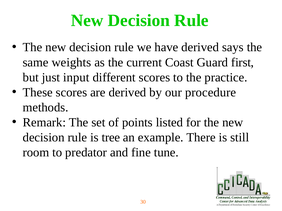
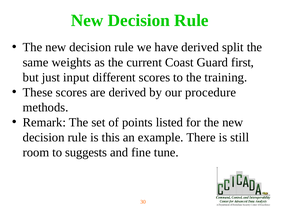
says: says -> split (233, 47)
practice: practice -> training (226, 77)
tree: tree -> this (111, 138)
predator: predator -> suggests (86, 153)
